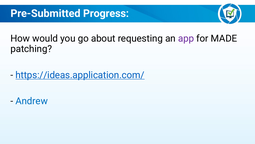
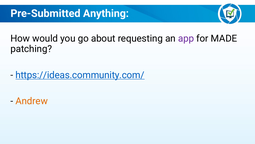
Progress: Progress -> Anything (106, 13)
https://ideas.application.com/: https://ideas.application.com/ -> https://ideas.community.com/ (80, 75)
Andrew colour: blue -> orange (32, 101)
